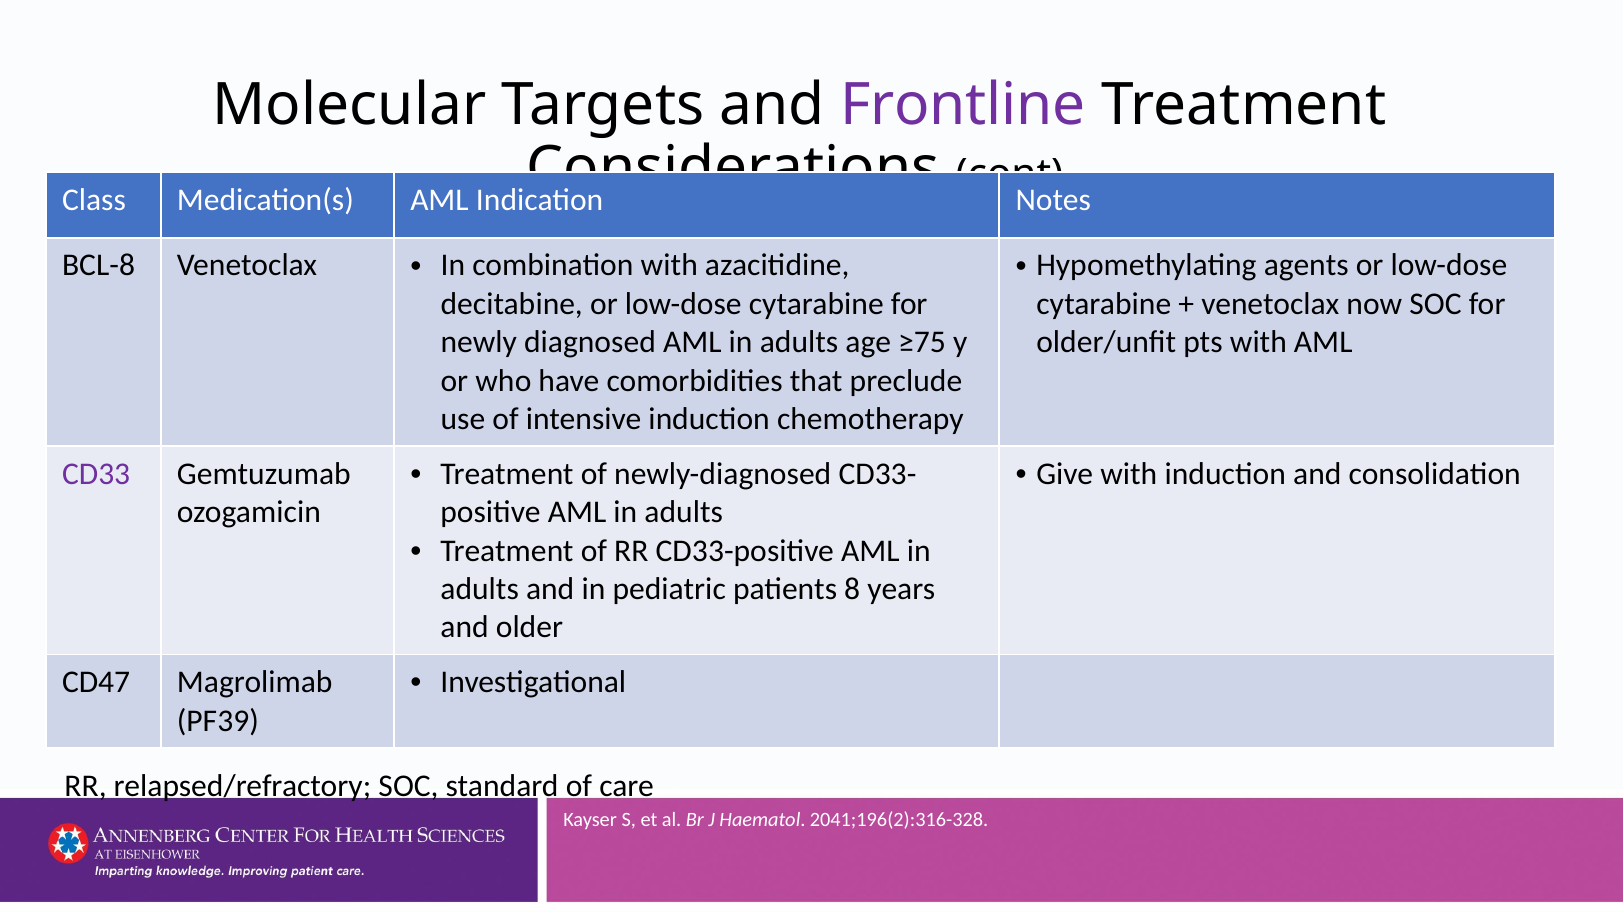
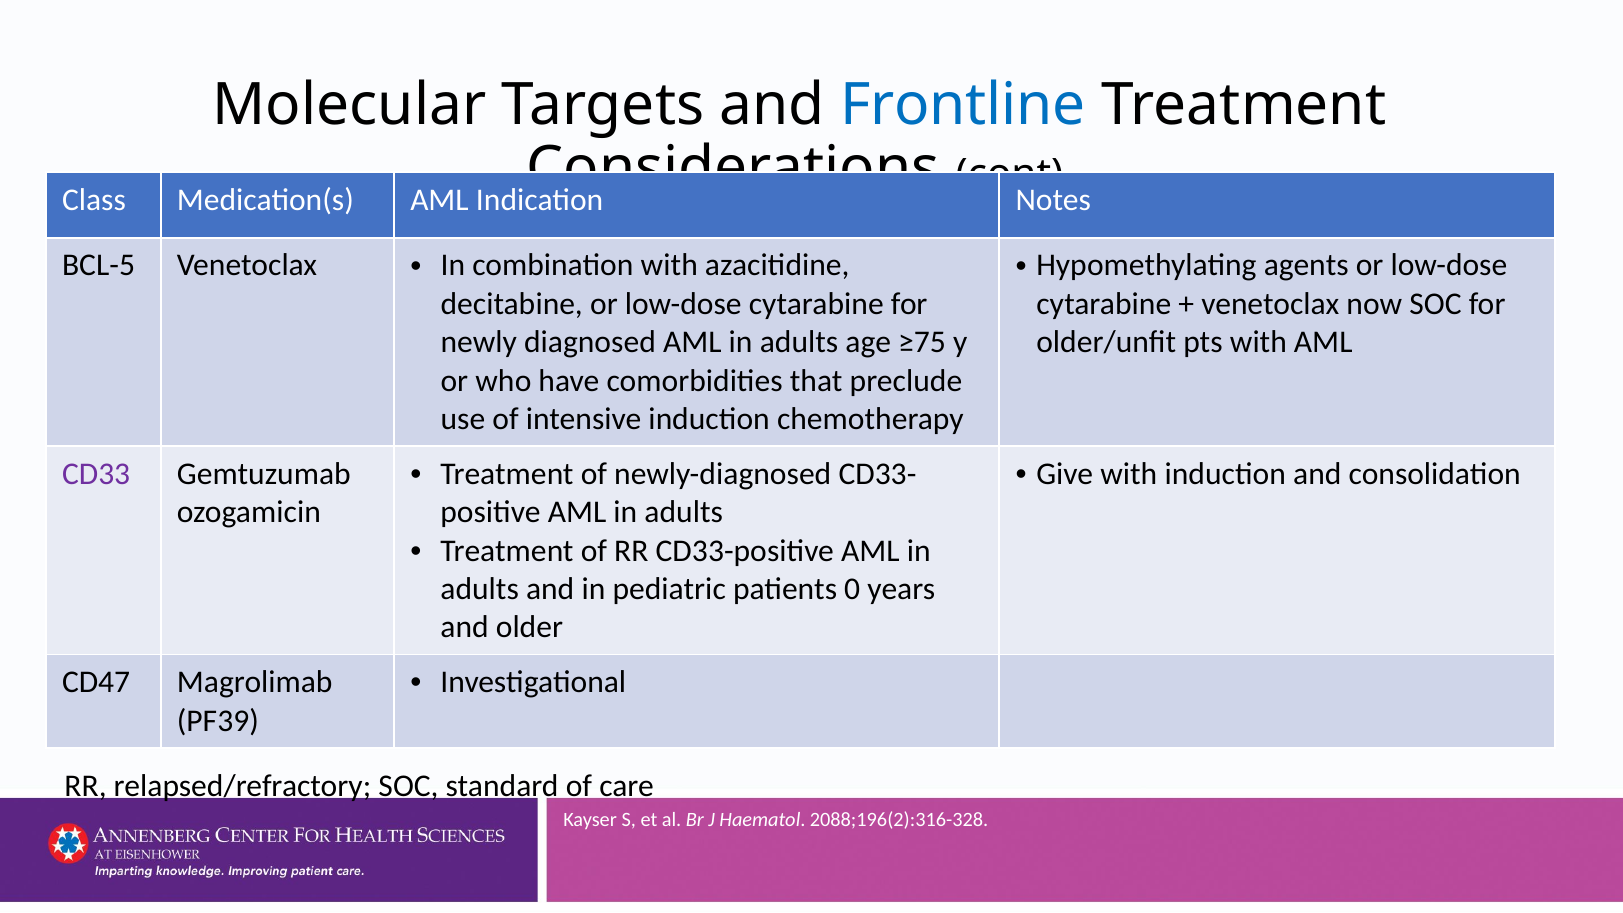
Frontline colour: purple -> blue (963, 105)
BCL-8: BCL-8 -> BCL-5 (99, 266)
8: 8 -> 0 (852, 589)
2041;196(2):316-328: 2041;196(2):316-328 -> 2088;196(2):316-328 (899, 820)
